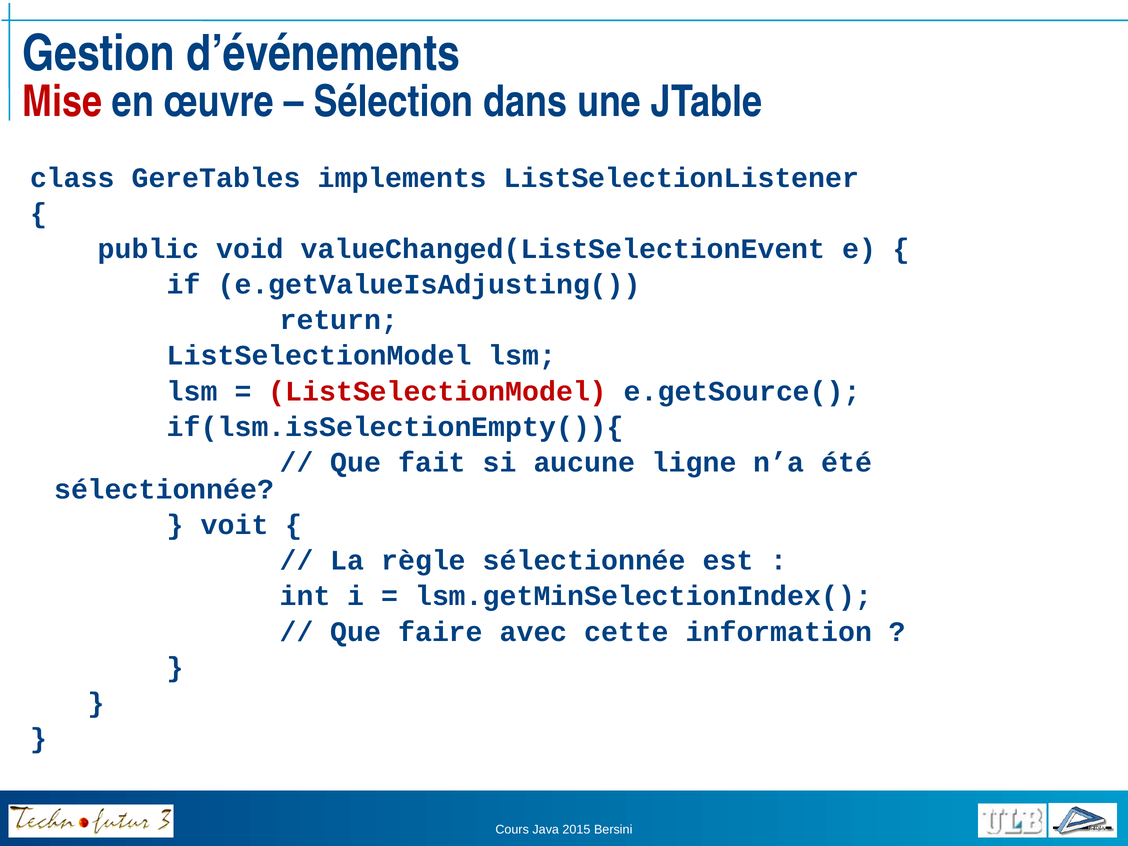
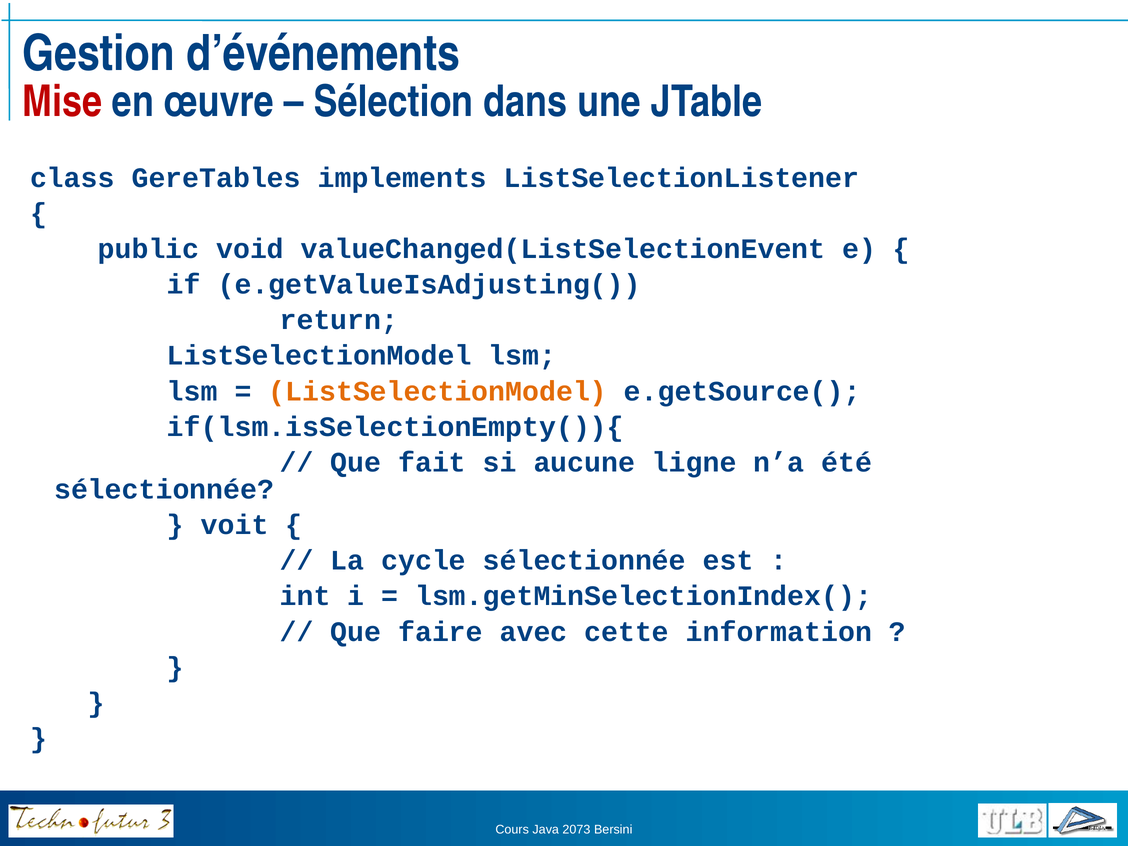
ListSelectionModel colour: red -> orange (438, 391)
règle: règle -> cycle (424, 561)
2015: 2015 -> 2073 (576, 830)
